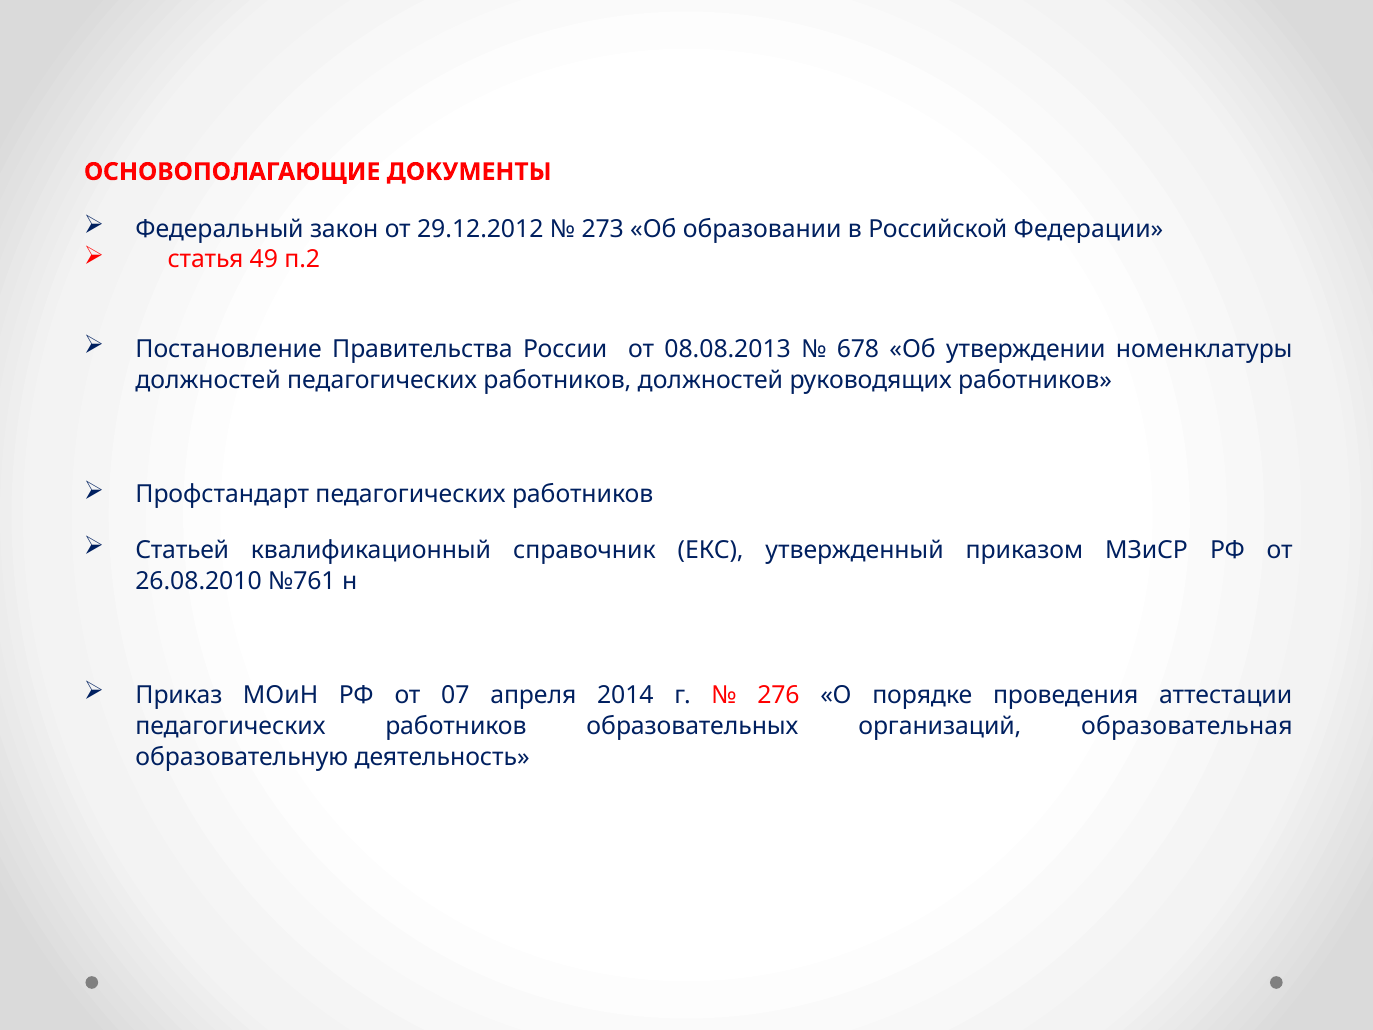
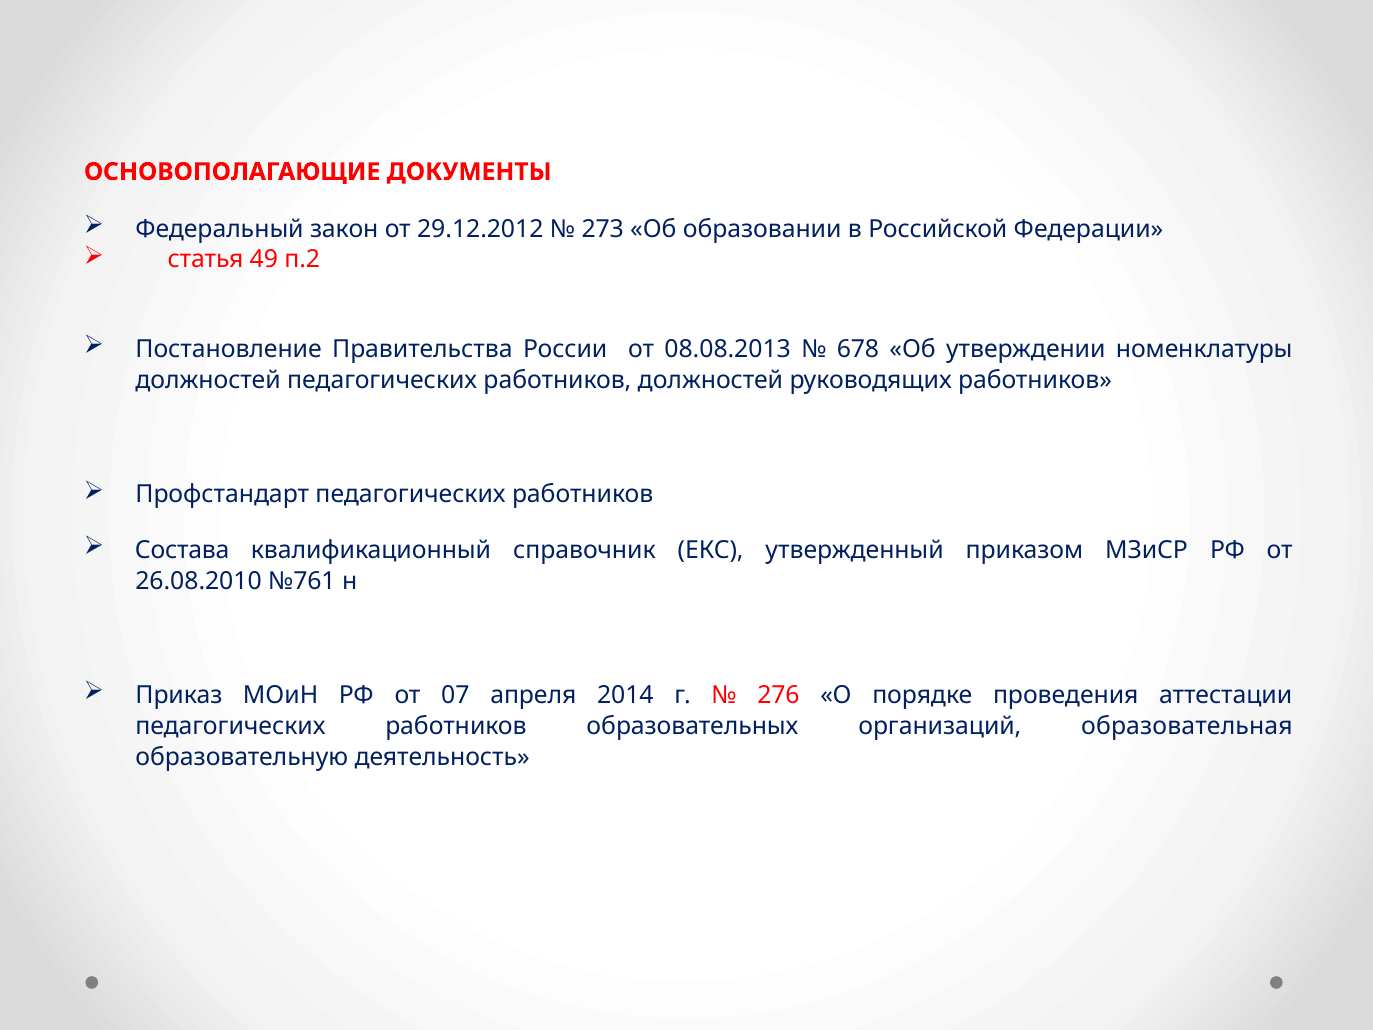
Статьей: Статьей -> Состава (182, 550)
